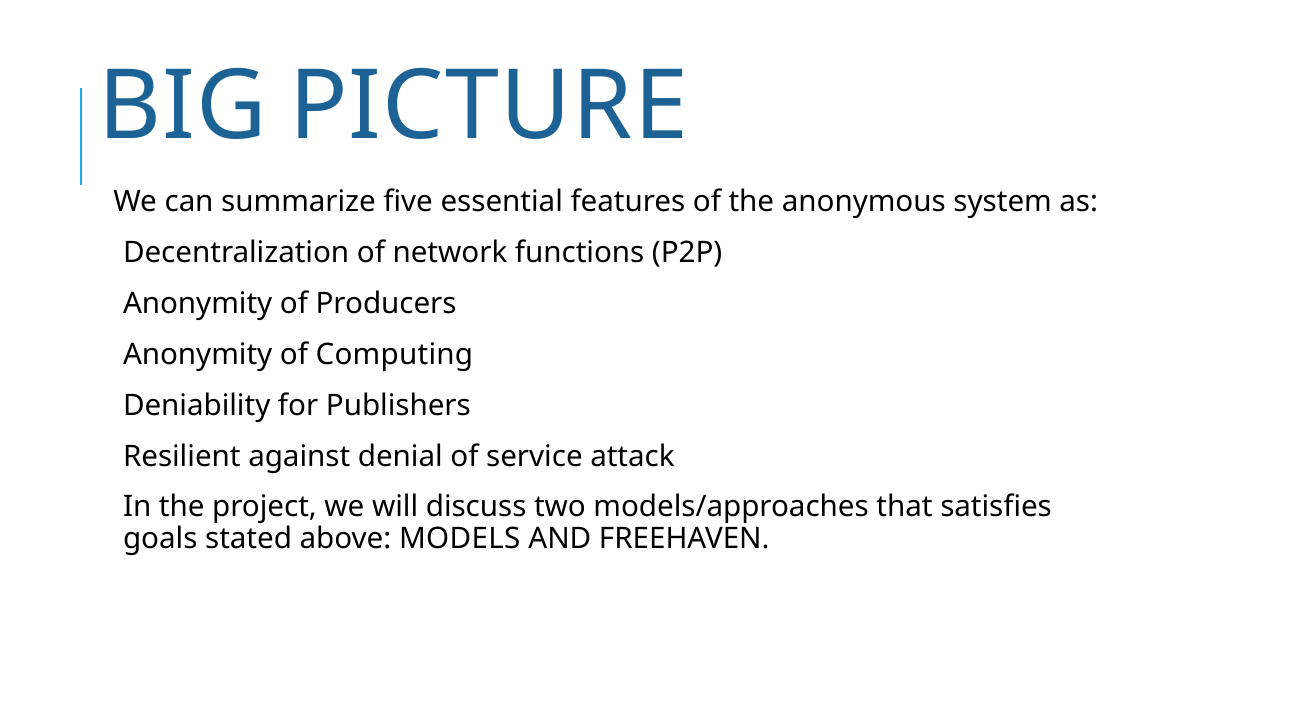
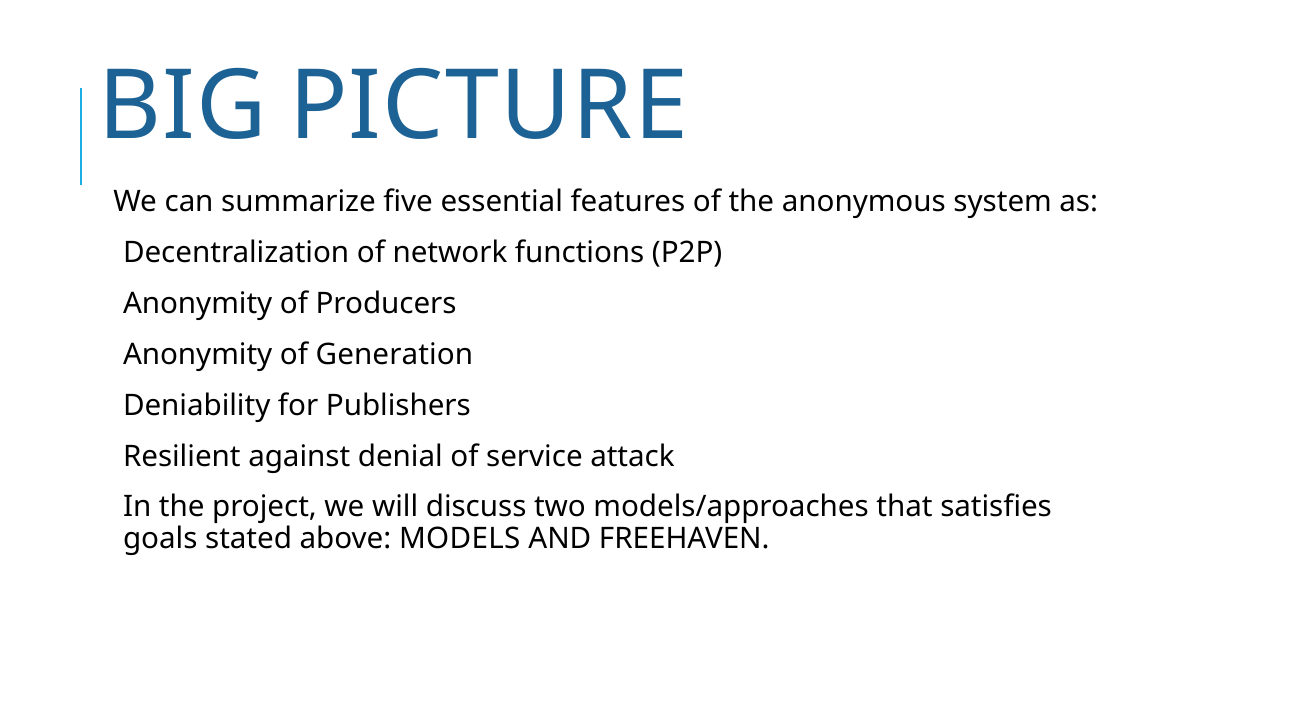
Computing: Computing -> Generation (394, 355)
